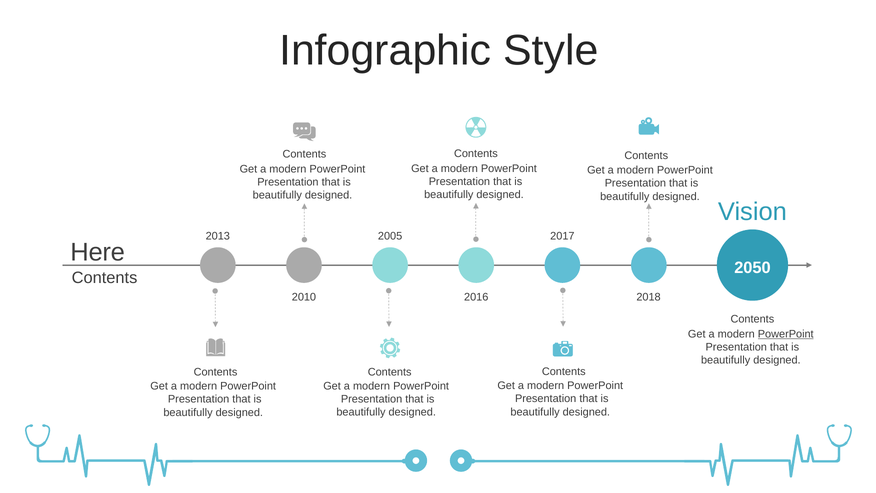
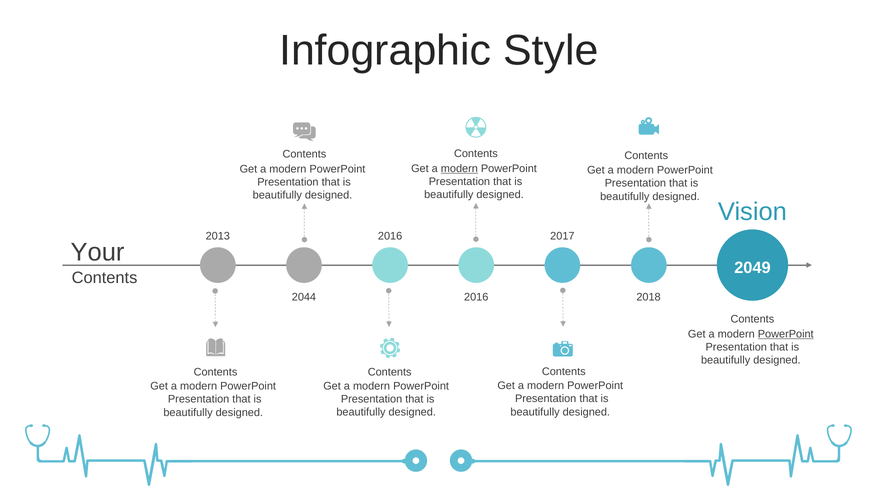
modern underline: none -> present (459, 168)
2013 2005: 2005 -> 2016 (390, 236)
Here: Here -> Your (98, 252)
2050: 2050 -> 2049 (753, 268)
2010: 2010 -> 2044 (304, 297)
